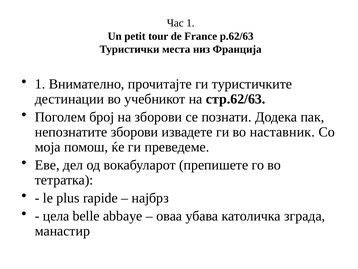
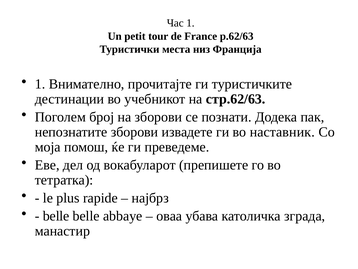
цела: цела -> belle (56, 216)
